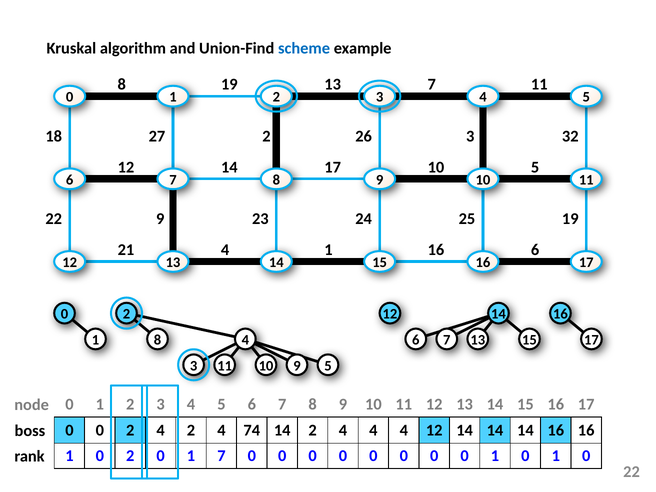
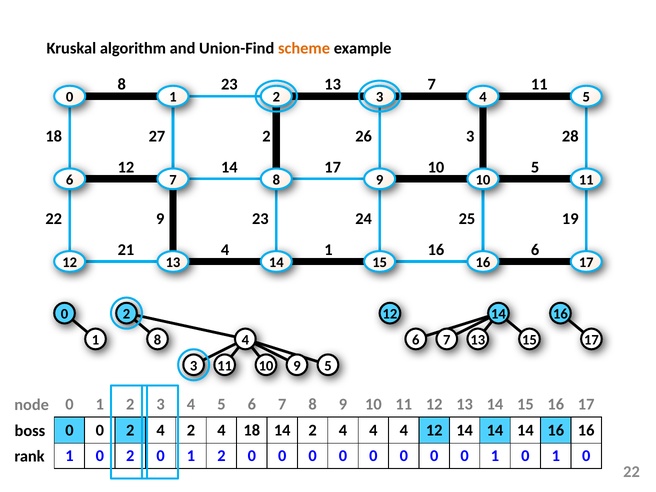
scheme colour: blue -> orange (304, 48)
8 19: 19 -> 23 (229, 85)
32: 32 -> 28 (570, 136)
4 74: 74 -> 18 (252, 430)
2 0 1 7: 7 -> 2 (221, 456)
